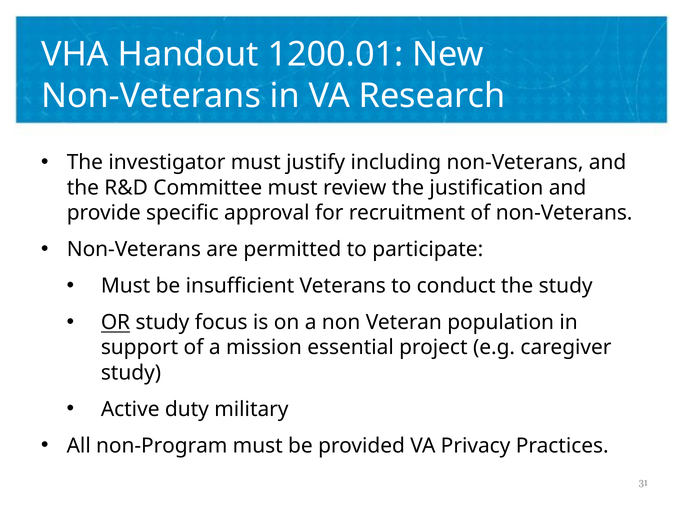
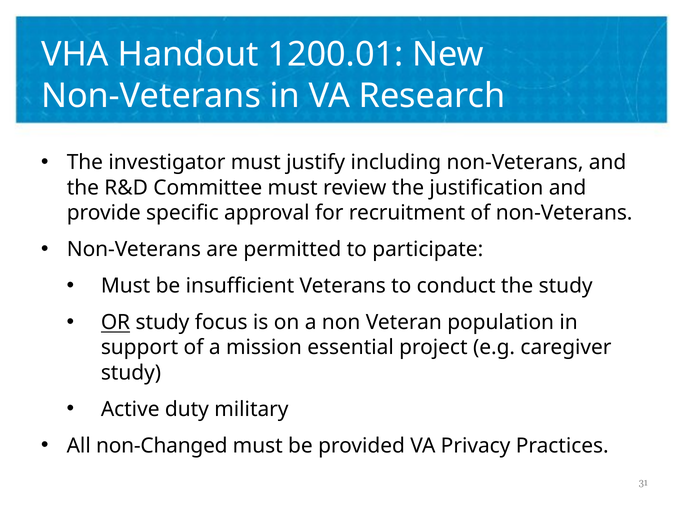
non-Program: non-Program -> non-Changed (162, 445)
